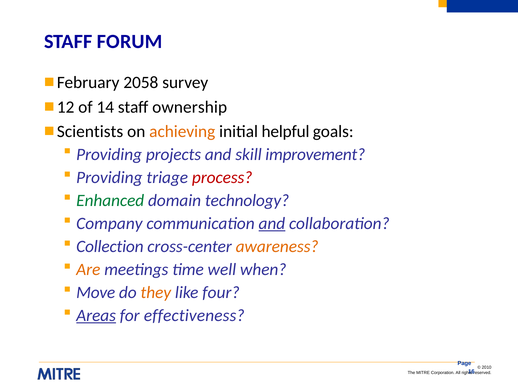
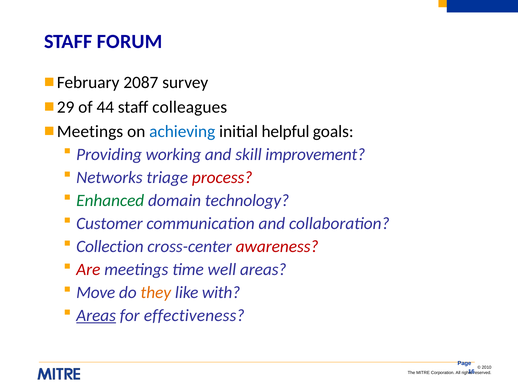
2058: 2058 -> 2087 (141, 83)
12: 12 -> 29 (66, 107)
14: 14 -> 44 (105, 107)
ownership: ownership -> colleagues (190, 107)
Scientists: Scientists -> Meetings (90, 132)
achieving colour: orange -> blue (182, 132)
projects: projects -> working (174, 155)
Providing: Providing -> Networks (109, 178)
Company: Company -> Customer (109, 224)
and underline: present -> none (272, 224)
awareness colour: orange -> red (277, 247)
Are colour: orange -> red (88, 270)
well when: when -> areas (263, 270)
four: four -> with (221, 293)
